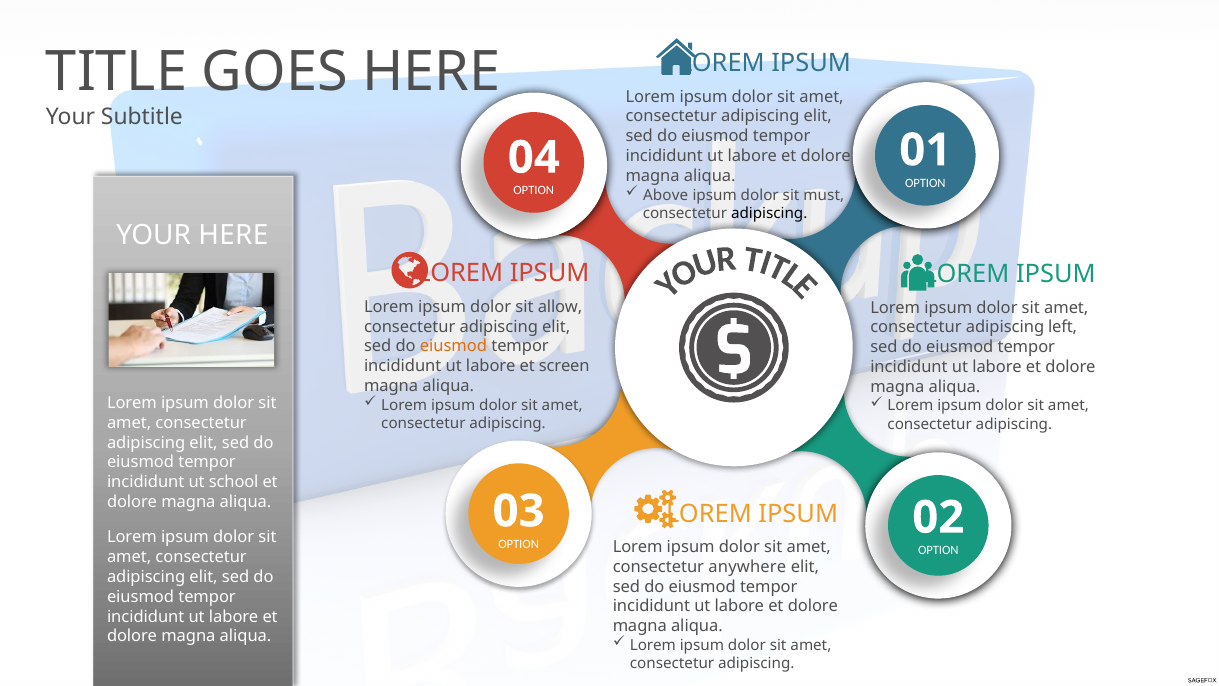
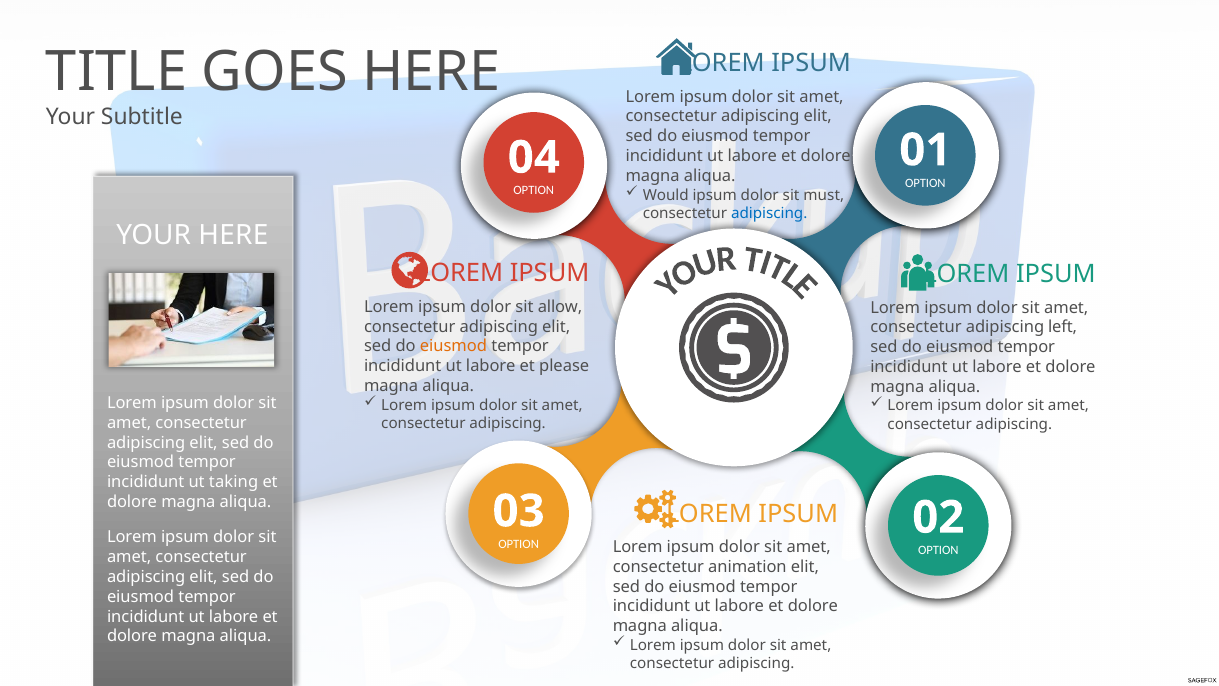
Above: Above -> Would (666, 195)
adipiscing colour: black -> blue (769, 213)
screen: screen -> please (564, 366)
school: school -> taking (234, 482)
anywhere: anywhere -> animation (747, 567)
